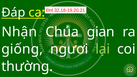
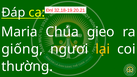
Nhận: Nhận -> Maria (19, 32)
gian: gian -> gieo (101, 32)
lại colour: light green -> yellow (103, 49)
